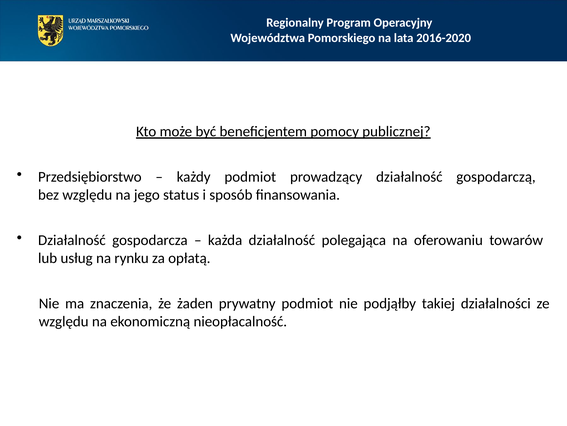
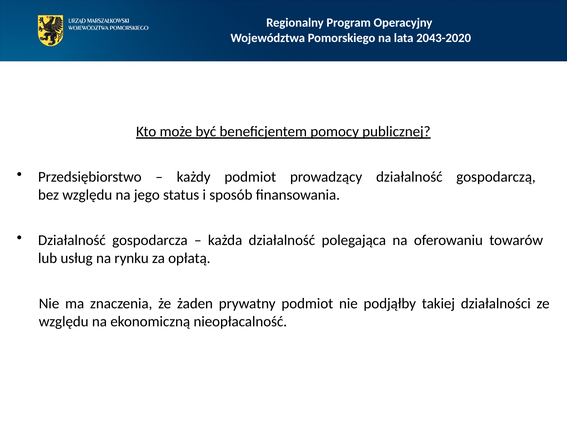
2016-2020: 2016-2020 -> 2043-2020 (444, 38)
